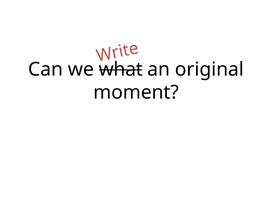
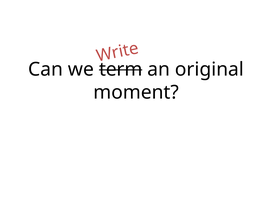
what: what -> term (121, 70)
